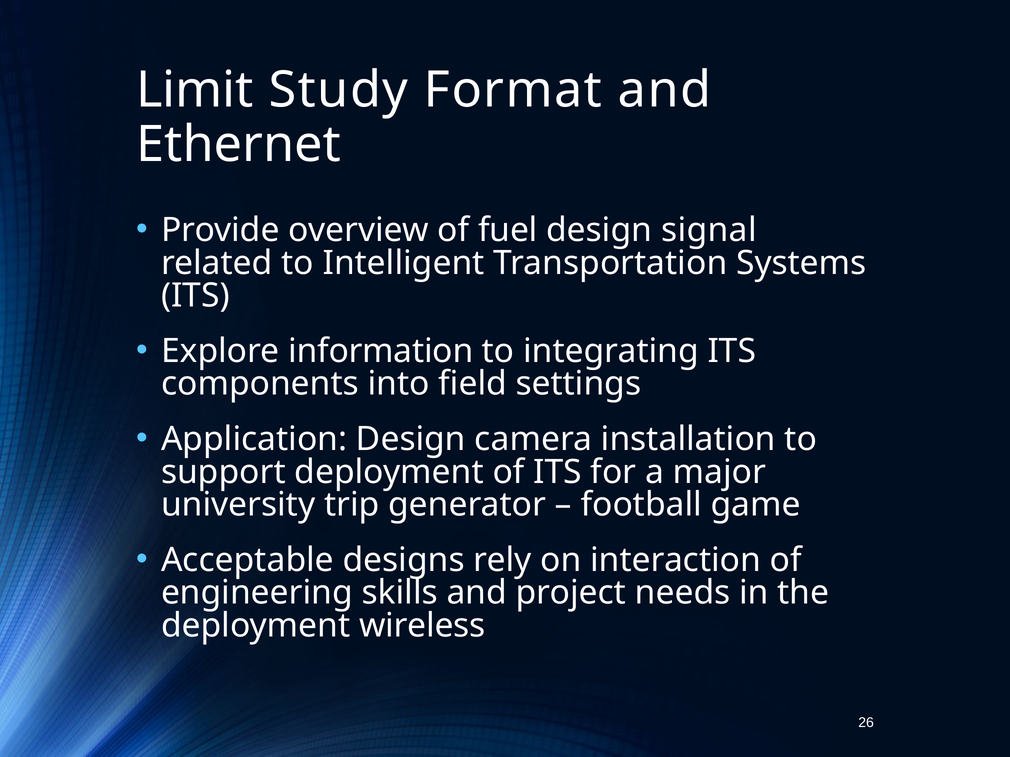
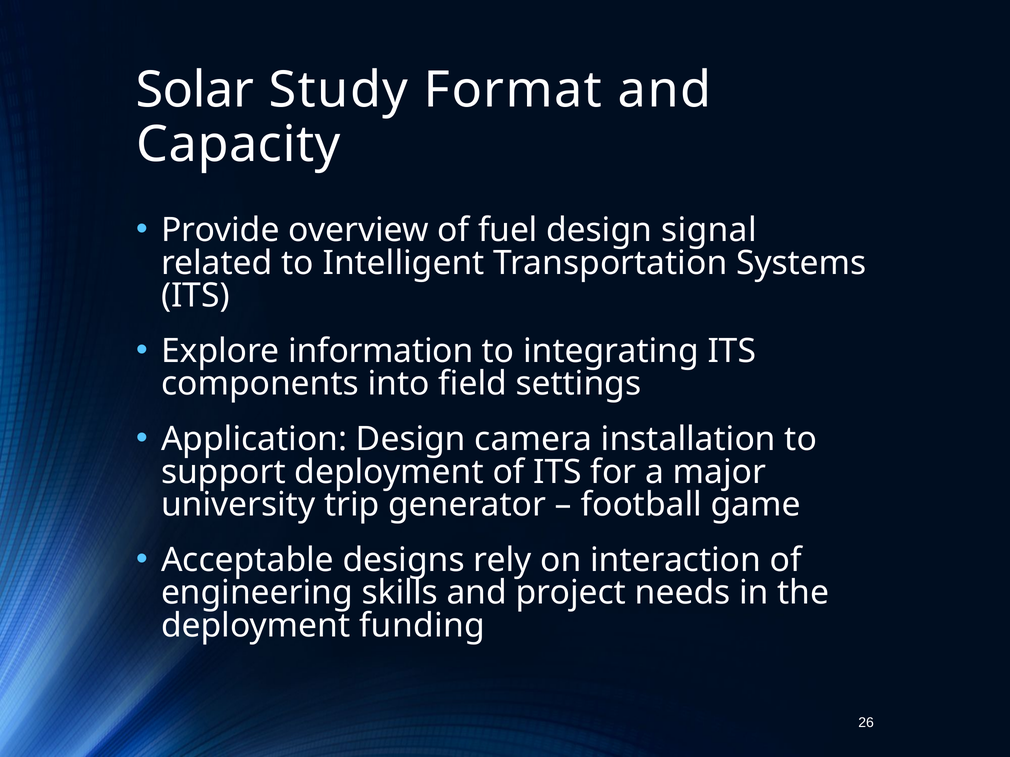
Limit: Limit -> Solar (195, 90)
Ethernet: Ethernet -> Capacity (238, 145)
wireless: wireless -> funding (422, 626)
